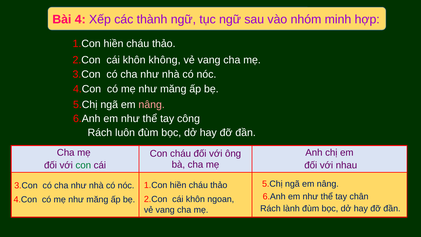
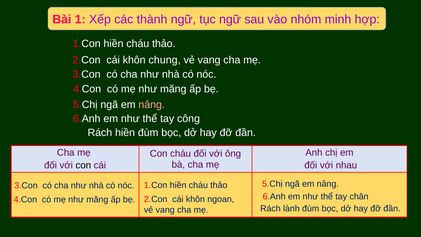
4: 4 -> 1 (80, 20)
không: không -> chung (165, 60)
Rách luôn: luôn -> hiền (125, 133)
con colour: green -> black (83, 165)
